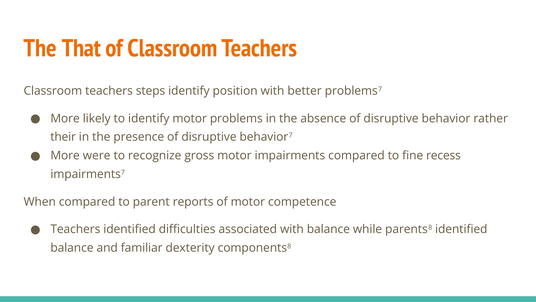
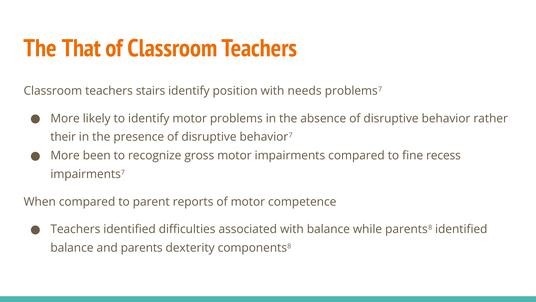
steps: steps -> stairs (151, 91)
better: better -> needs (305, 91)
were: were -> been (97, 155)
familiar: familiar -> parents (142, 248)
